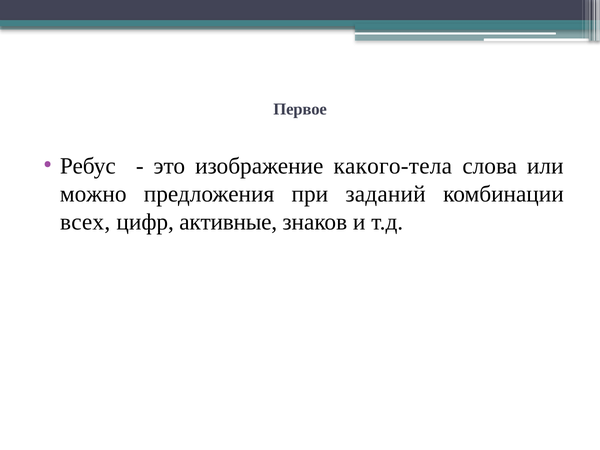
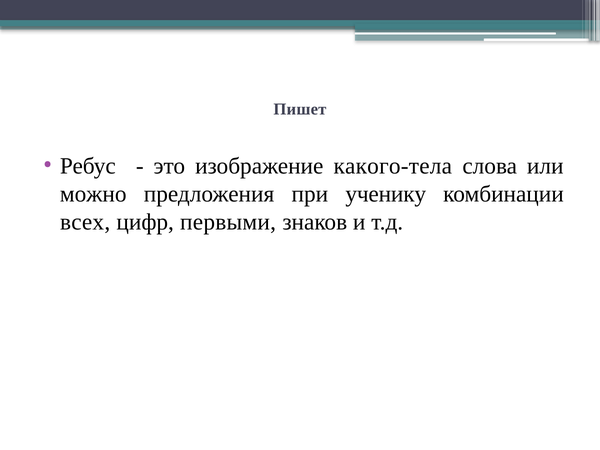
Первое: Первое -> Пишет (300, 109)
заданий: заданий -> ученику (386, 194)
активные: активные -> первыми (228, 222)
